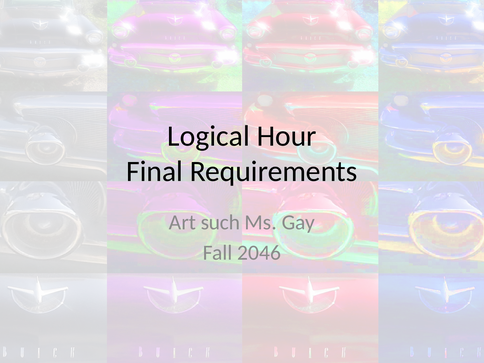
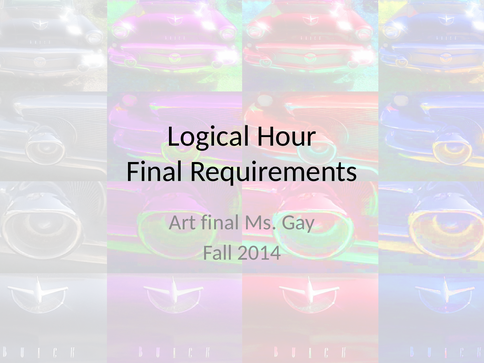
Art such: such -> final (220, 223)
2046: 2046 -> 2014 (259, 253)
